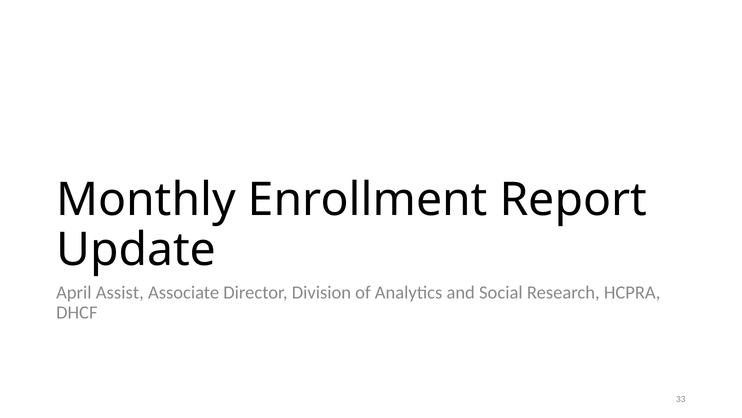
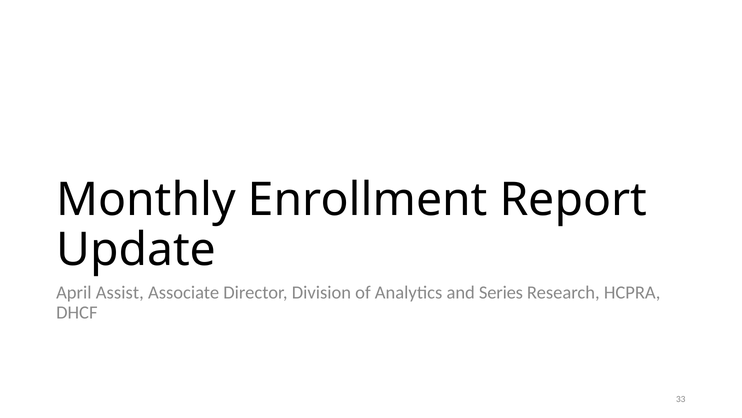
Social: Social -> Series (501, 292)
